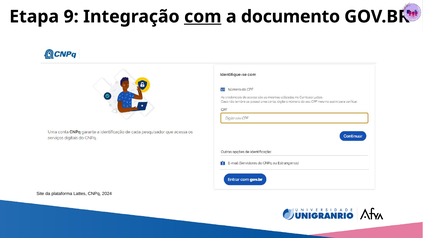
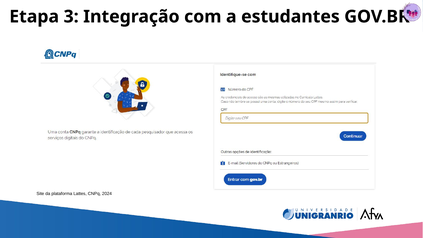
9: 9 -> 3 (71, 17)
com underline: present -> none (203, 17)
documento: documento -> estudantes (290, 17)
